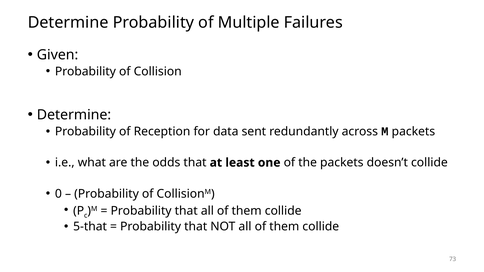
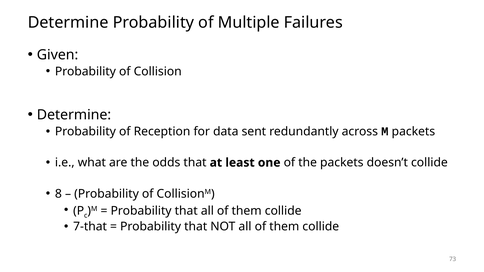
0: 0 -> 8 (58, 194)
5-that: 5-that -> 7-that (90, 227)
